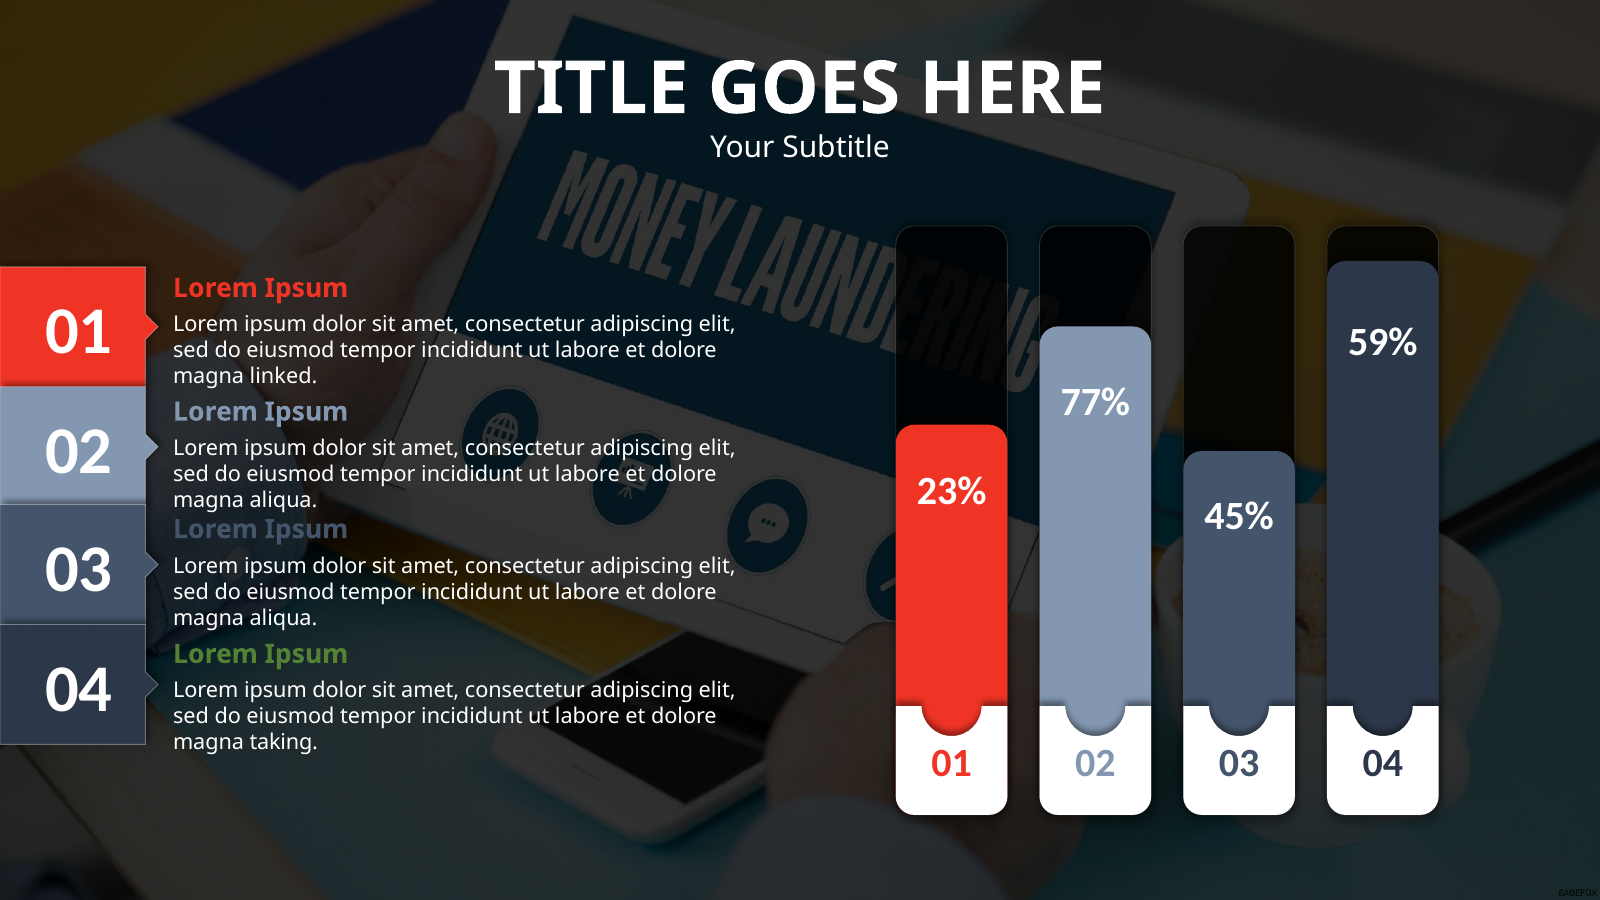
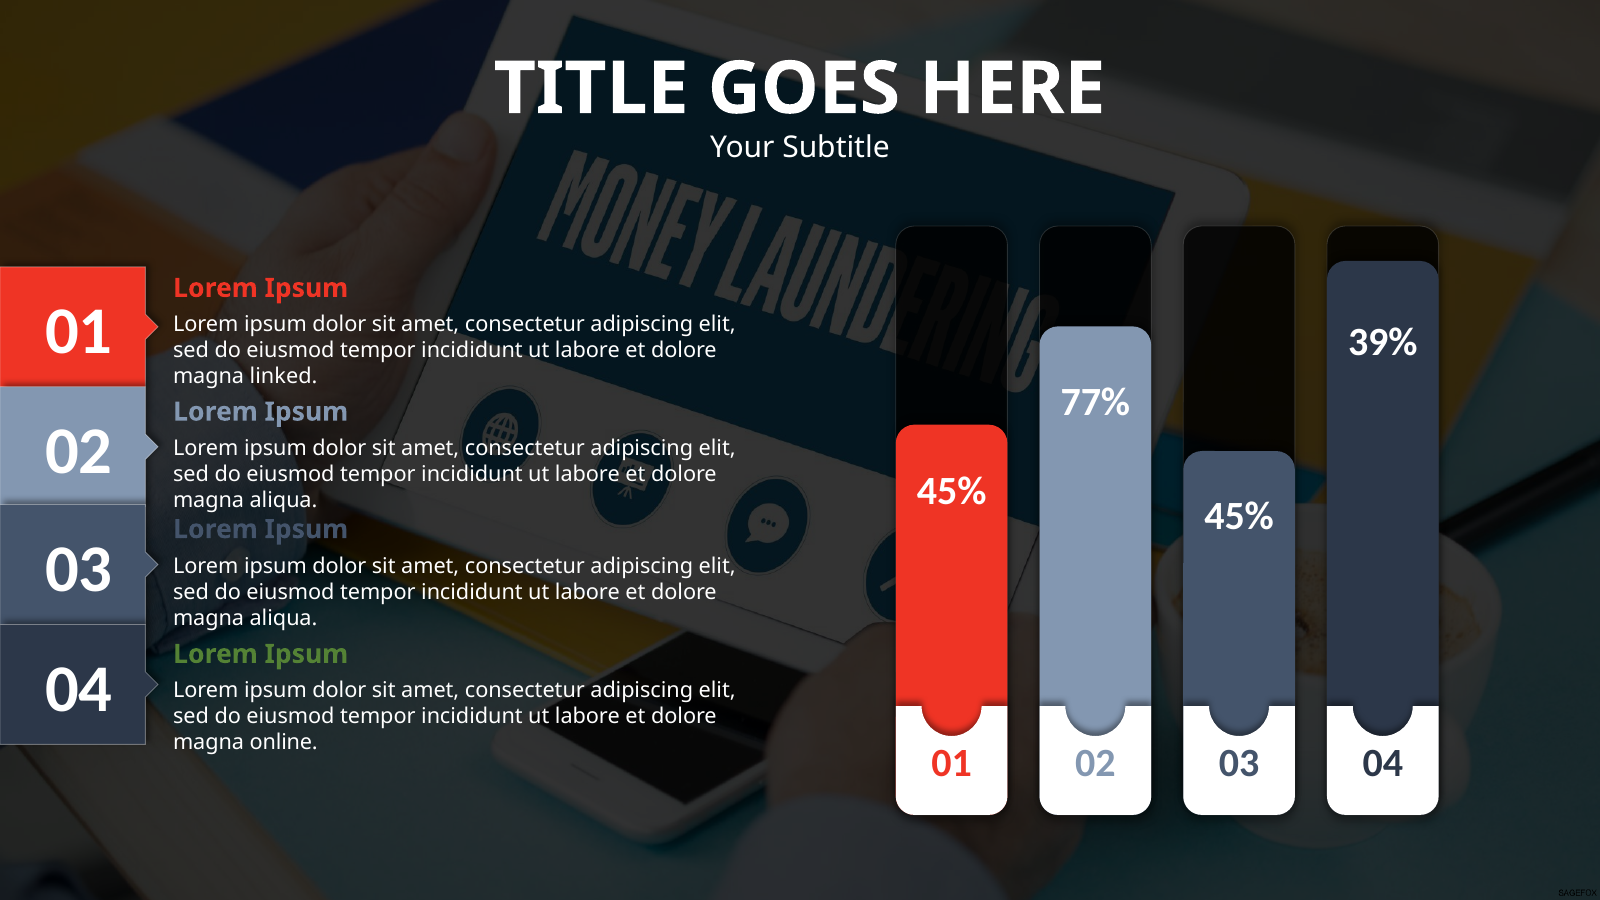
59%: 59% -> 39% (1383, 342)
23%: 23% -> 45% (952, 492)
taking: taking -> online (284, 743)
